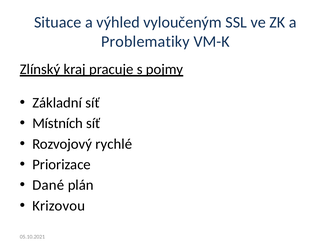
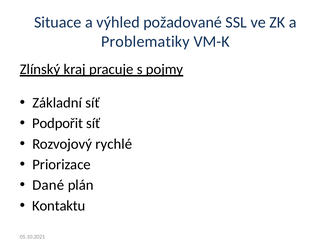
vyloučeným: vyloučeným -> požadované (183, 22)
Místních: Místních -> Podpořit (58, 124)
Krizovou: Krizovou -> Kontaktu (59, 206)
